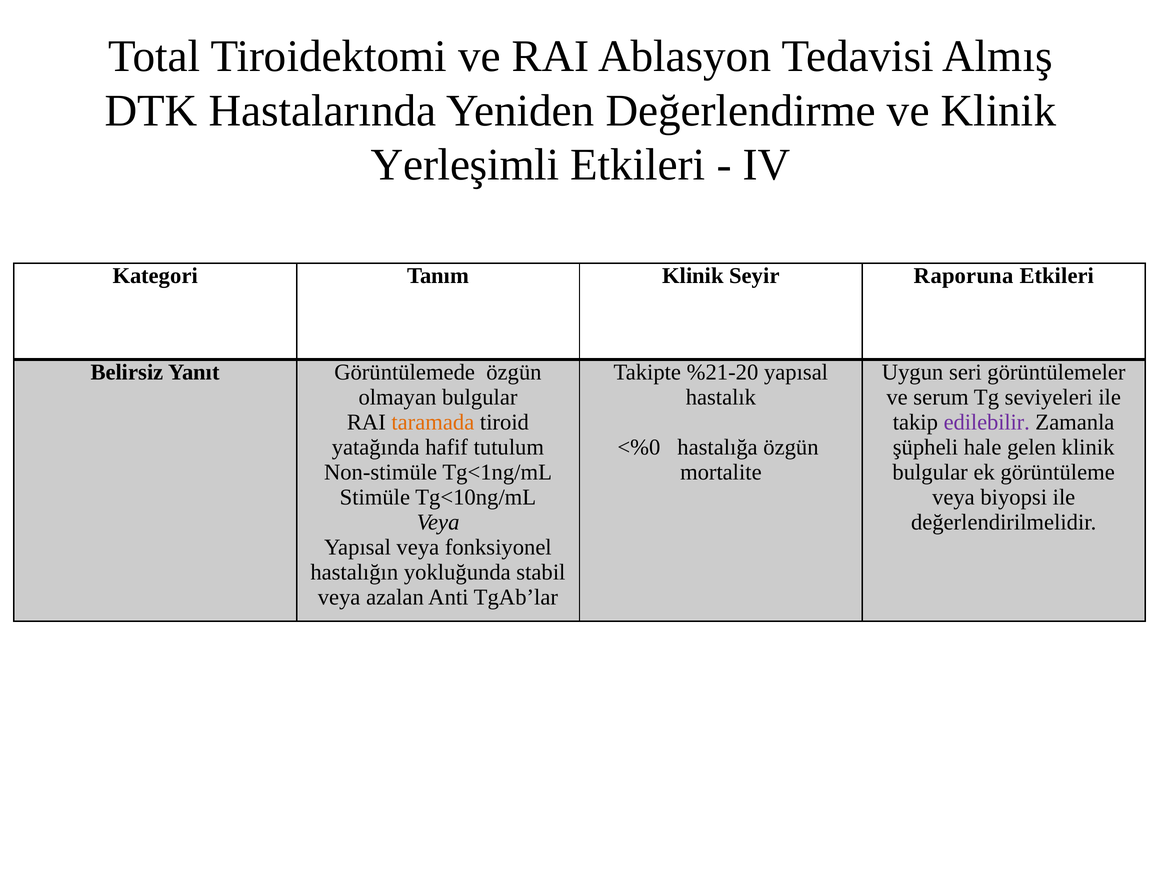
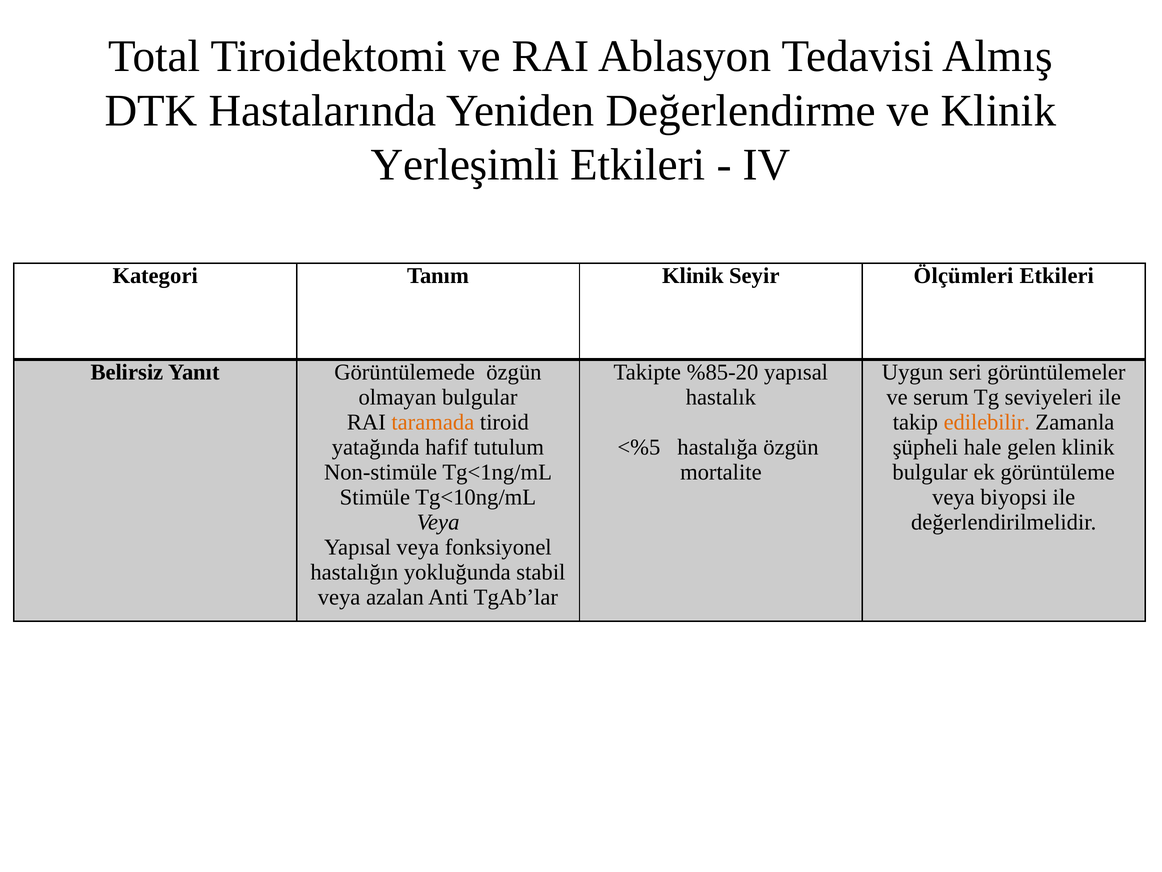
Raporuna: Raporuna -> Ölçümleri (964, 276)
%21-20: %21-20 -> %85-20 (722, 372)
edilebilir colour: purple -> orange (987, 422)
<%0: <%0 -> <%5 (639, 447)
